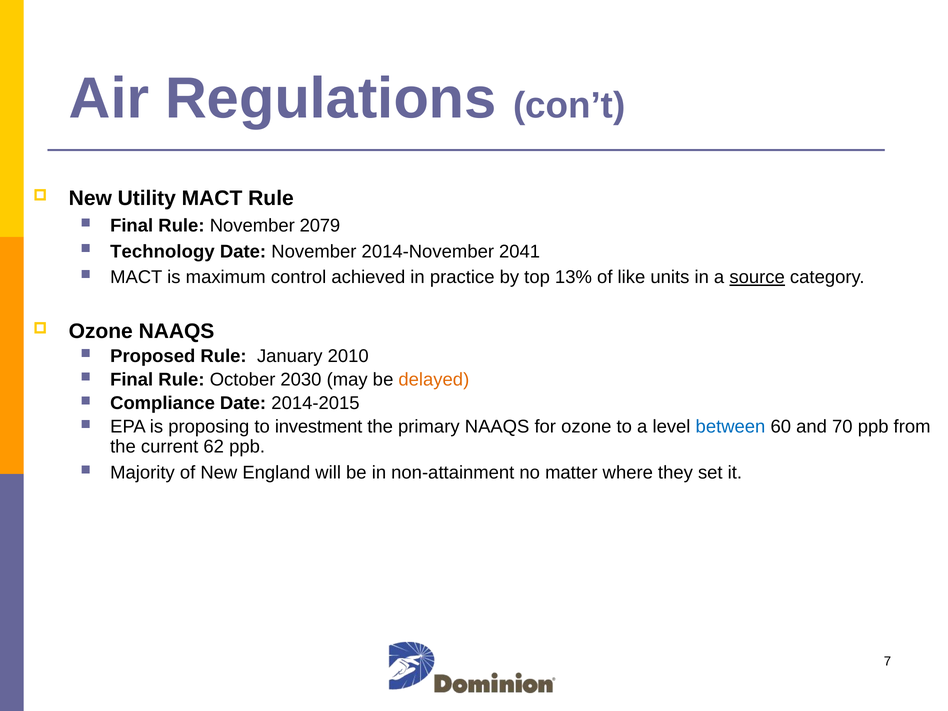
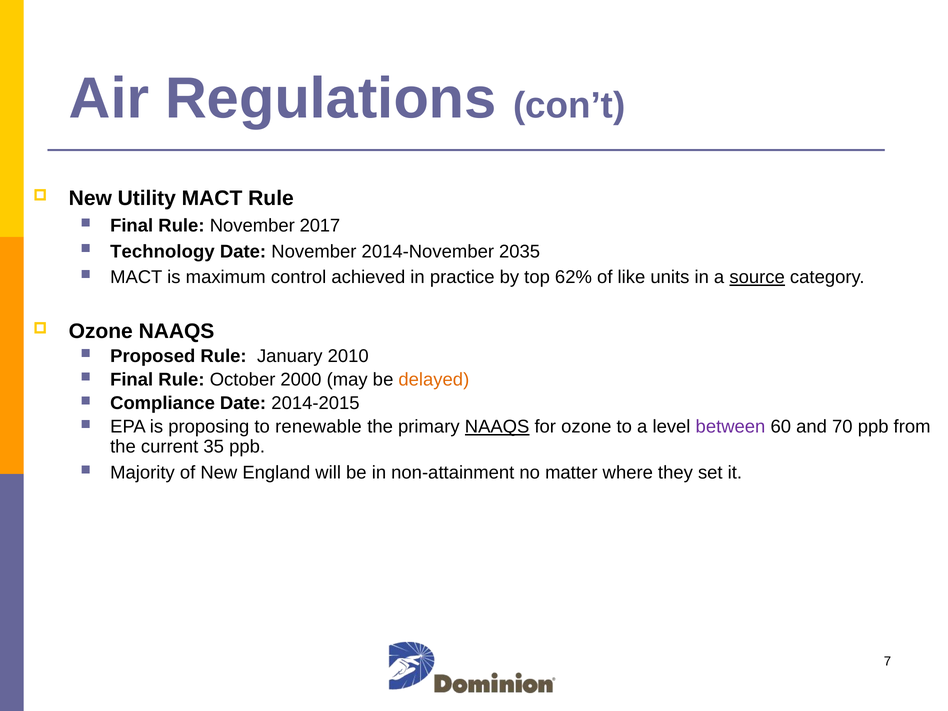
2079: 2079 -> 2017 (320, 226)
2041: 2041 -> 2035 (520, 251)
13%: 13% -> 62% (573, 277)
2030: 2030 -> 2000 (301, 380)
investment: investment -> renewable (318, 427)
NAAQS underline: none -> present (497, 427)
between colour: blue -> purple (730, 427)
62: 62 -> 35 (214, 447)
